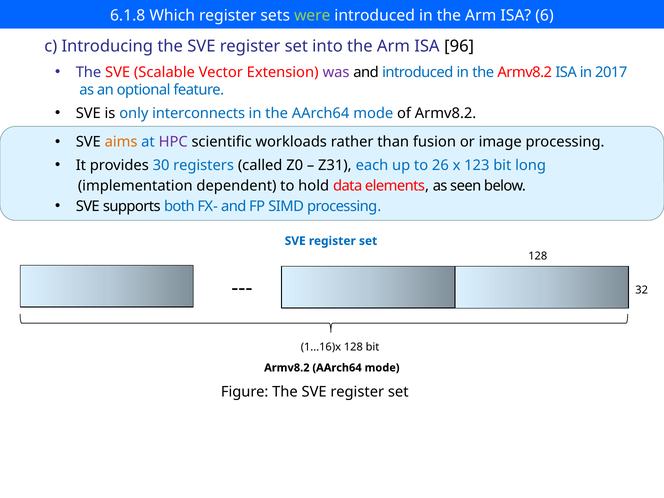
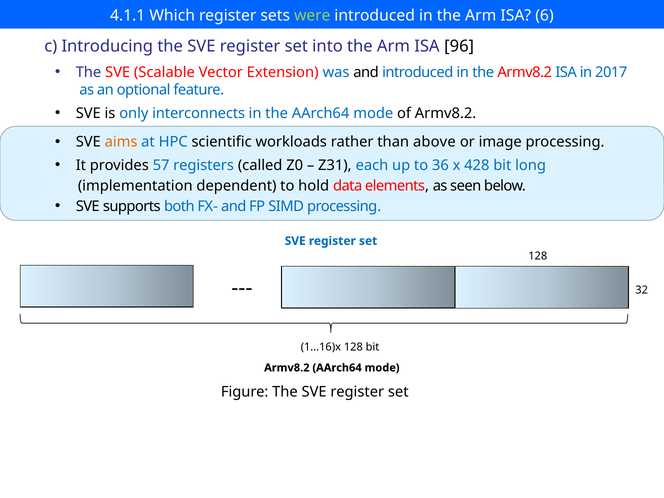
6.1.8: 6.1.8 -> 4.1.1 (128, 15)
was colour: purple -> blue (336, 72)
HPC colour: purple -> blue (173, 142)
fusion: fusion -> above (434, 142)
30: 30 -> 57 (161, 165)
26: 26 -> 36 (440, 165)
123: 123 -> 428 (477, 165)
